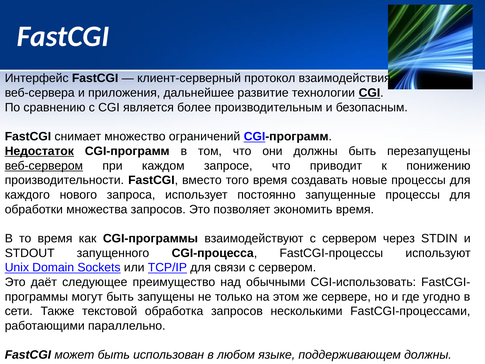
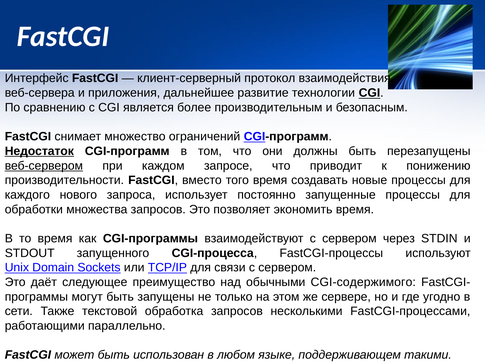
CGI-использовать: CGI-использовать -> CGI-содержимого (363, 282)
поддерживающем должны: должны -> такими (428, 355)
